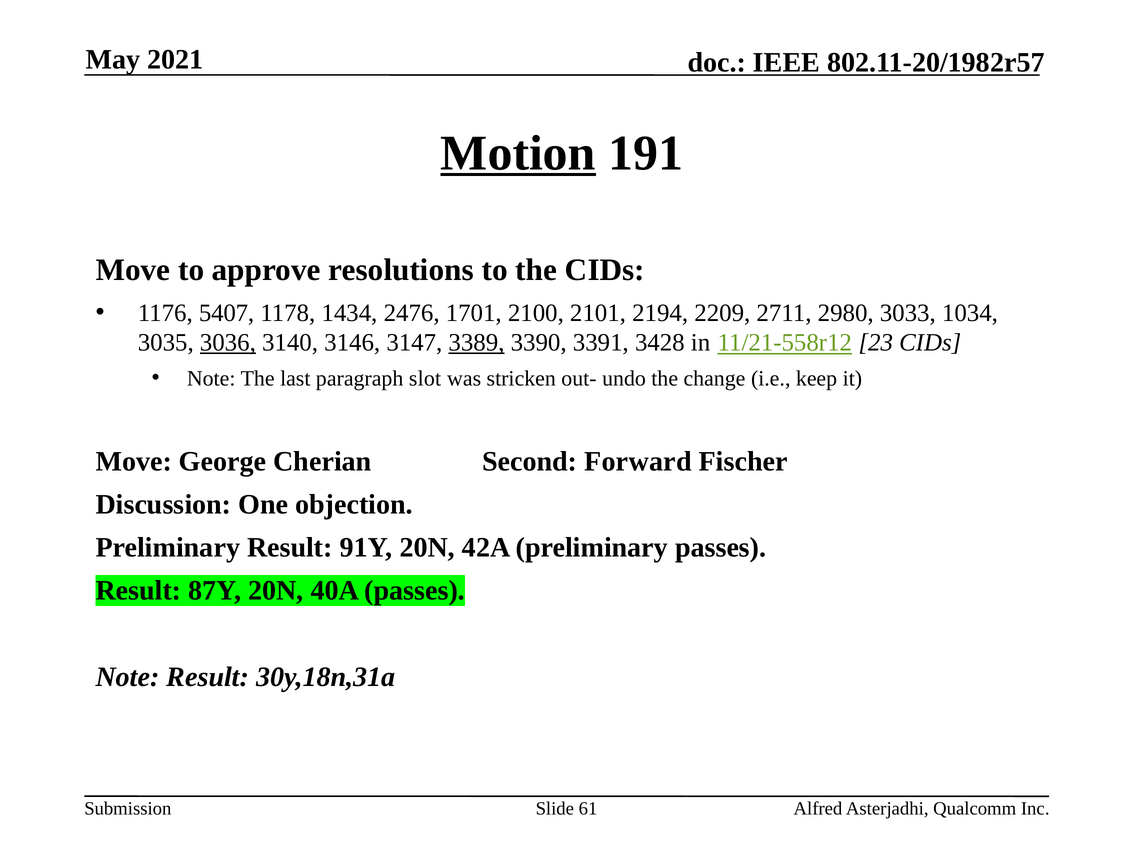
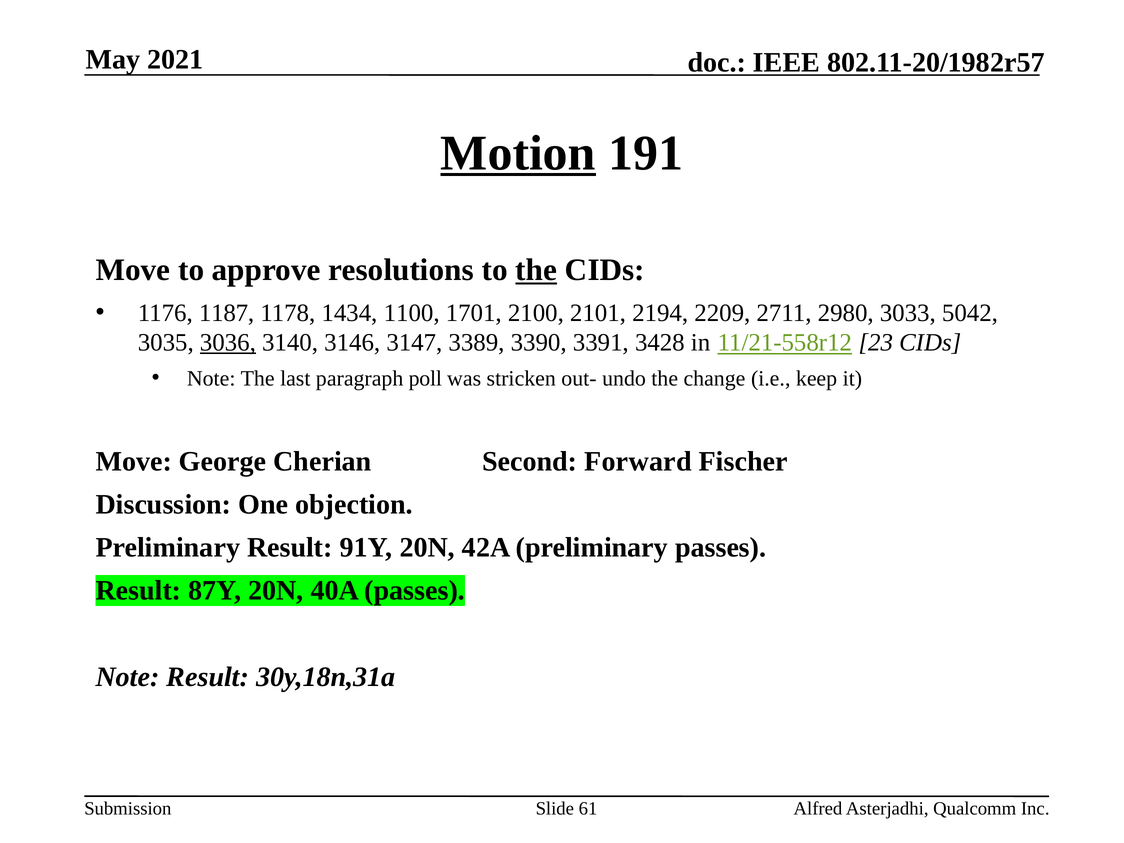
the underline: none -> present (536, 270)
5407: 5407 -> 1187 (227, 313)
2476: 2476 -> 1100 (412, 313)
1034: 1034 -> 5042 (970, 313)
3389 underline: present -> none (476, 343)
slot: slot -> poll (425, 378)
